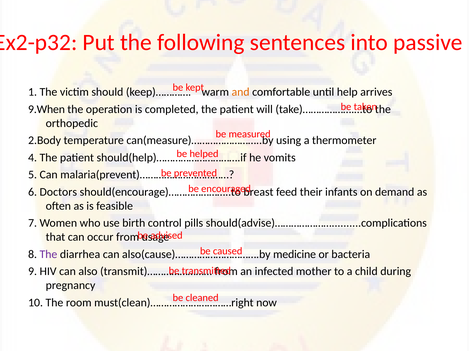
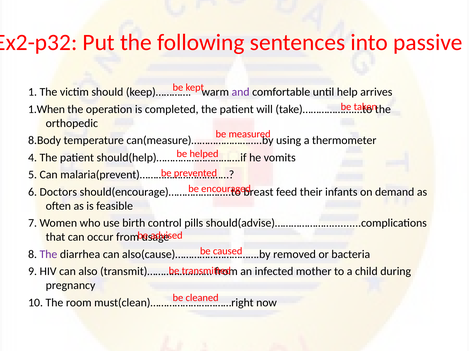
and colour: orange -> purple (241, 92)
9.When: 9.When -> 1.When (47, 109)
2.Body: 2.Body -> 8.Body (45, 141)
medicine: medicine -> removed (295, 255)
